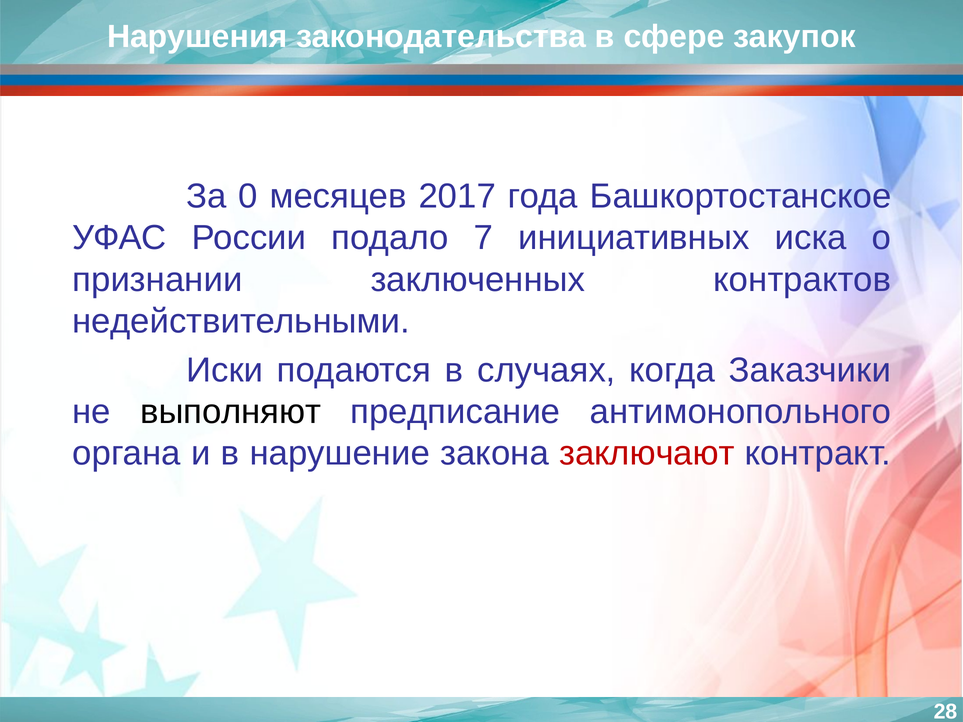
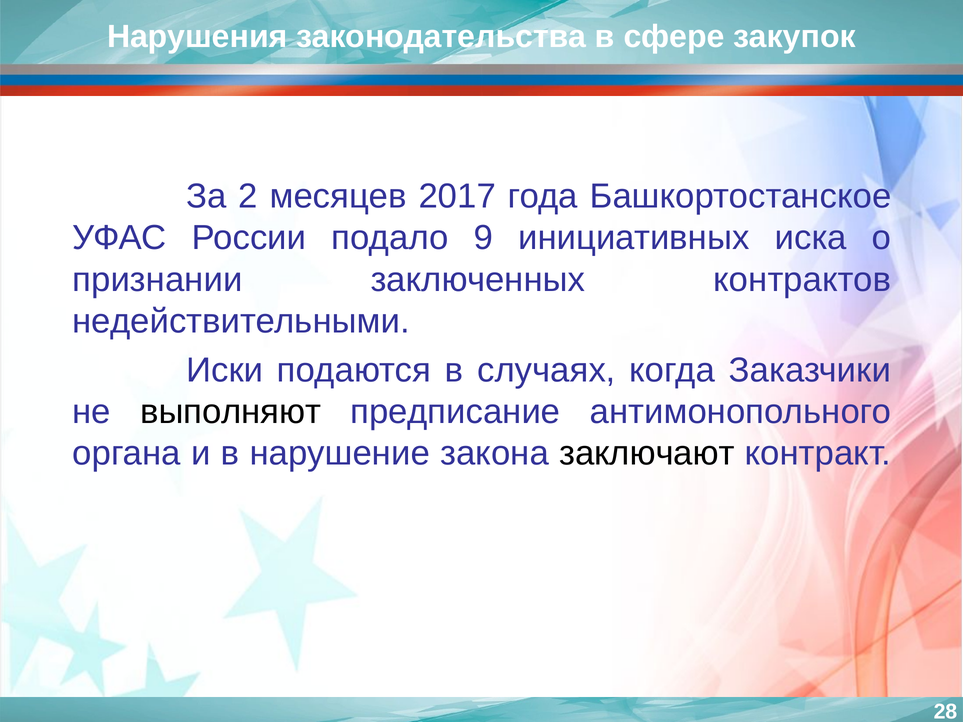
0: 0 -> 2 (248, 196)
7: 7 -> 9 (483, 238)
заключают colour: red -> black (647, 454)
